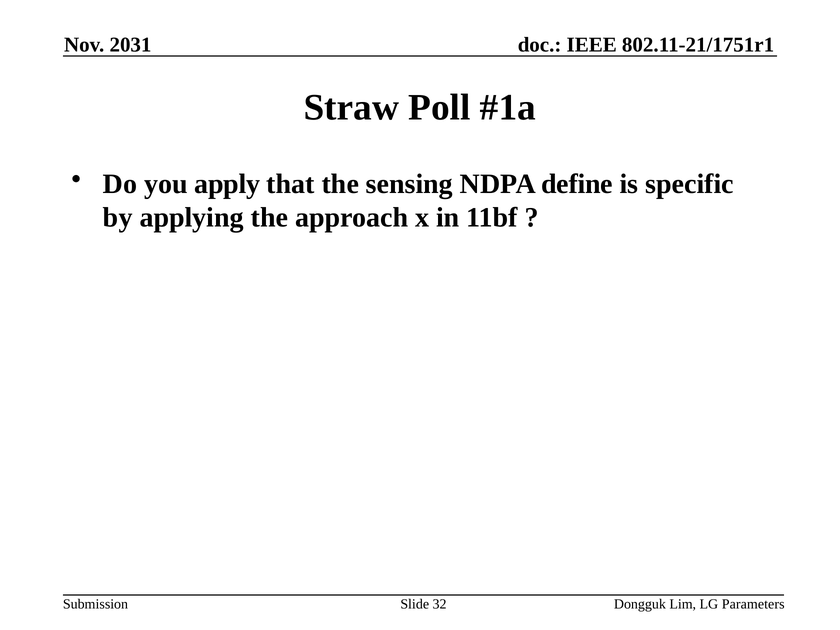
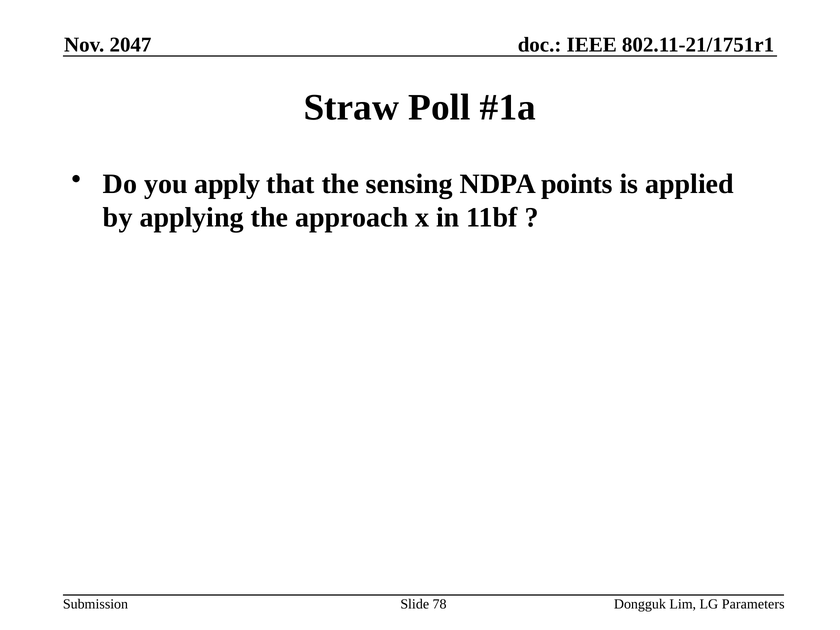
2031: 2031 -> 2047 (130, 45)
define: define -> points (577, 184)
specific: specific -> applied (690, 184)
32: 32 -> 78 (440, 604)
